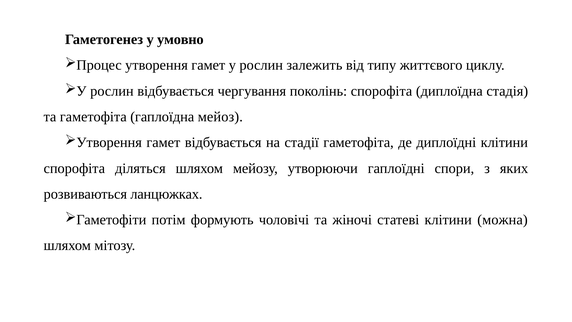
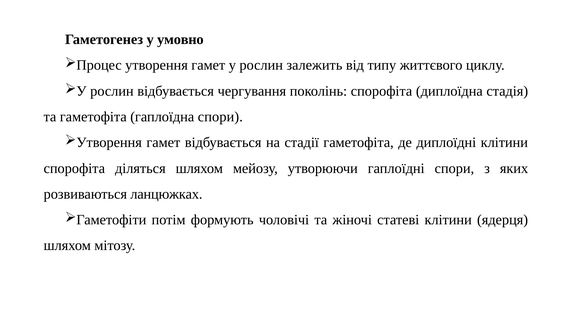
гаплоїдна мейоз: мейоз -> спори (220, 117)
можна: можна -> ядерця (503, 220)
